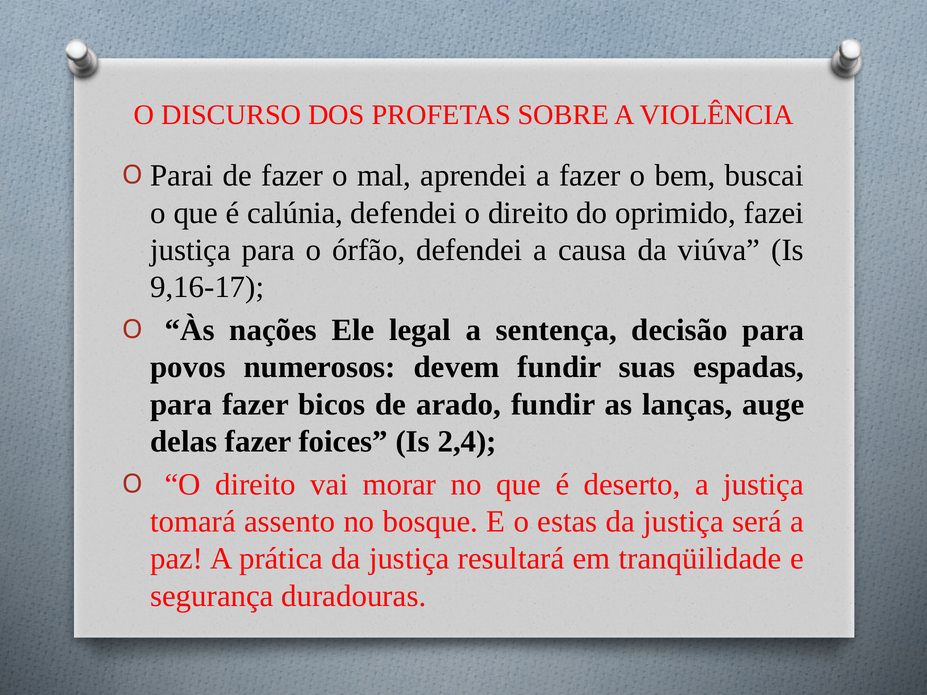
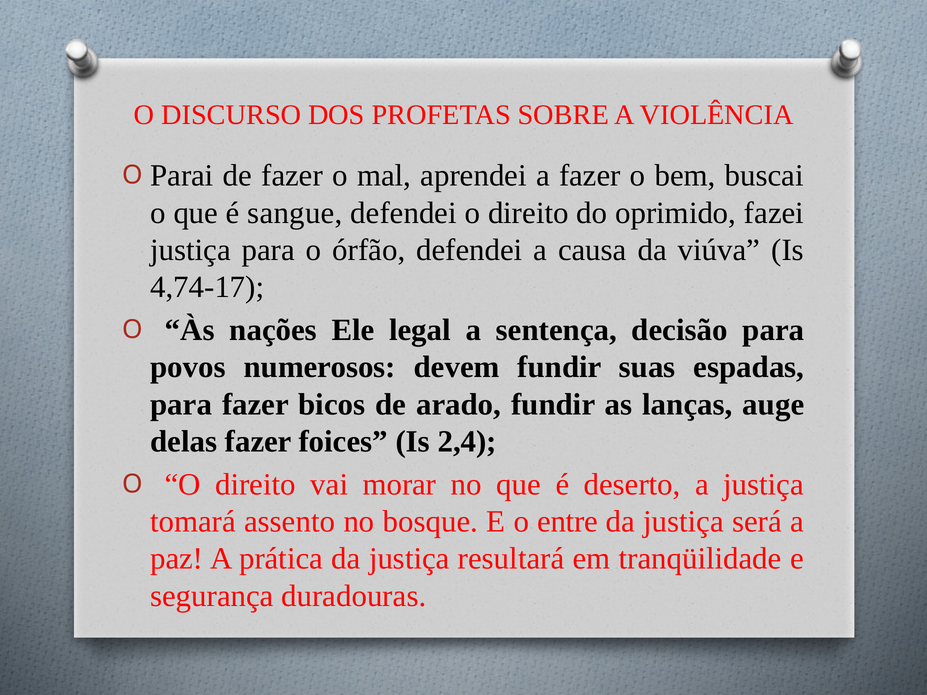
calúnia: calúnia -> sangue (295, 213)
9,16-17: 9,16-17 -> 4,74-17 (207, 287)
estas: estas -> entre (568, 522)
